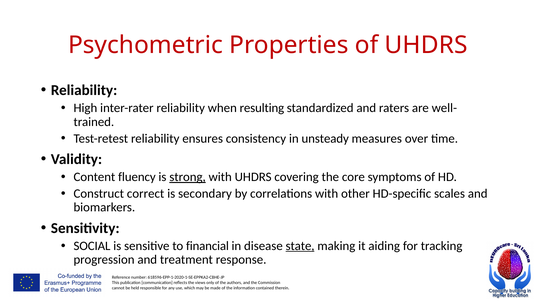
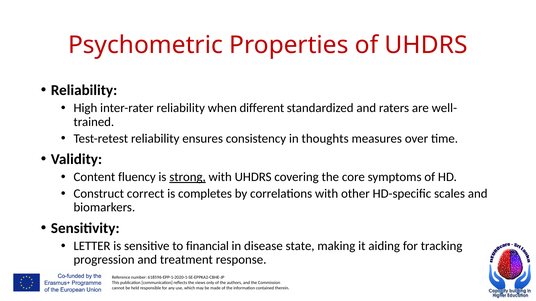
resulting: resulting -> different (262, 108)
unsteady: unsteady -> thoughts (325, 139)
secondary: secondary -> completes (205, 194)
SOCIAL: SOCIAL -> LETTER (92, 246)
state underline: present -> none (300, 246)
